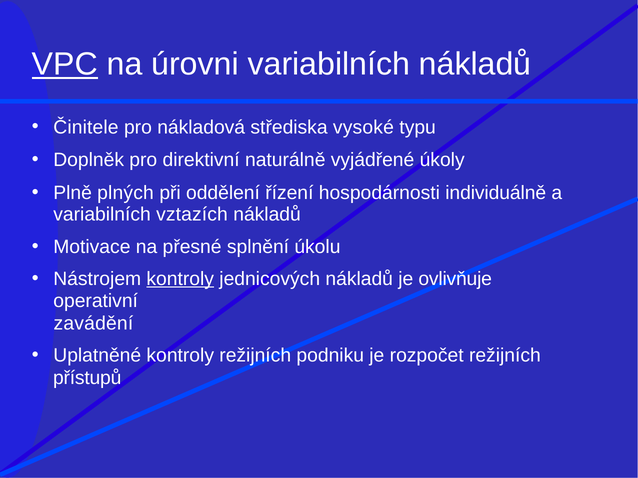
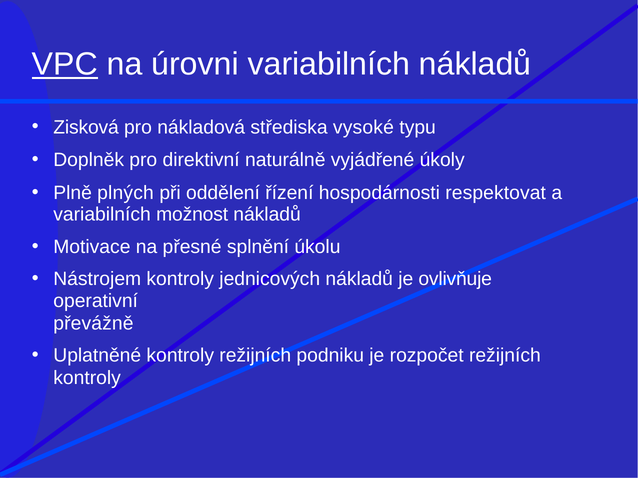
Činitele: Činitele -> Zisková (86, 127)
individuálně: individuálně -> respektovat (496, 193)
vztazích: vztazích -> možnost (192, 215)
kontroly underline: present -> none (180, 279)
zavádění: zavádění -> převážně (93, 324)
přístupů: přístupů -> kontroly (87, 378)
